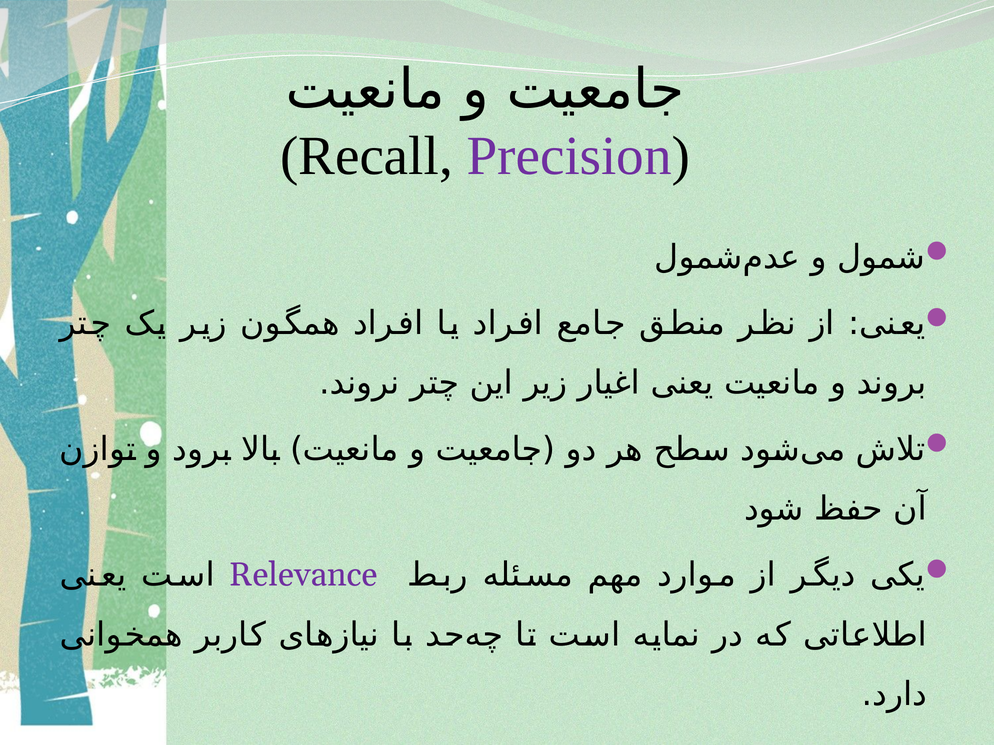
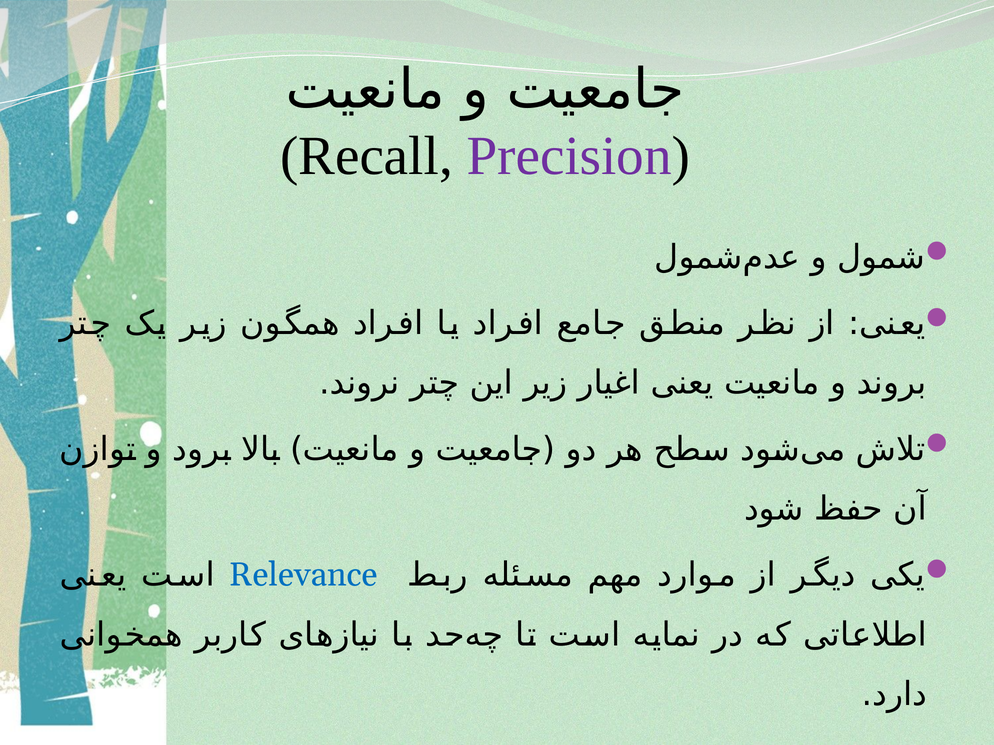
Relevance colour: purple -> blue (304, 575)
